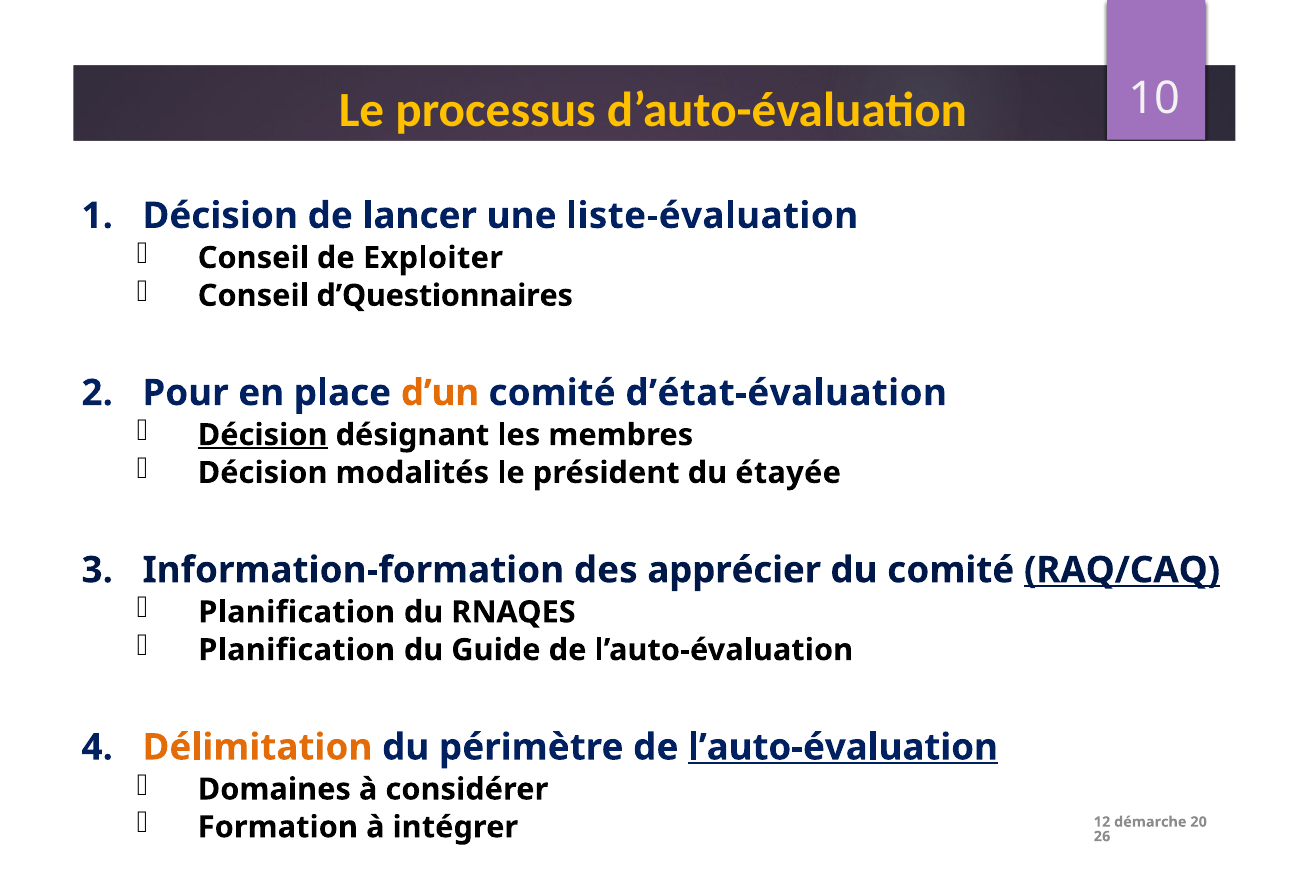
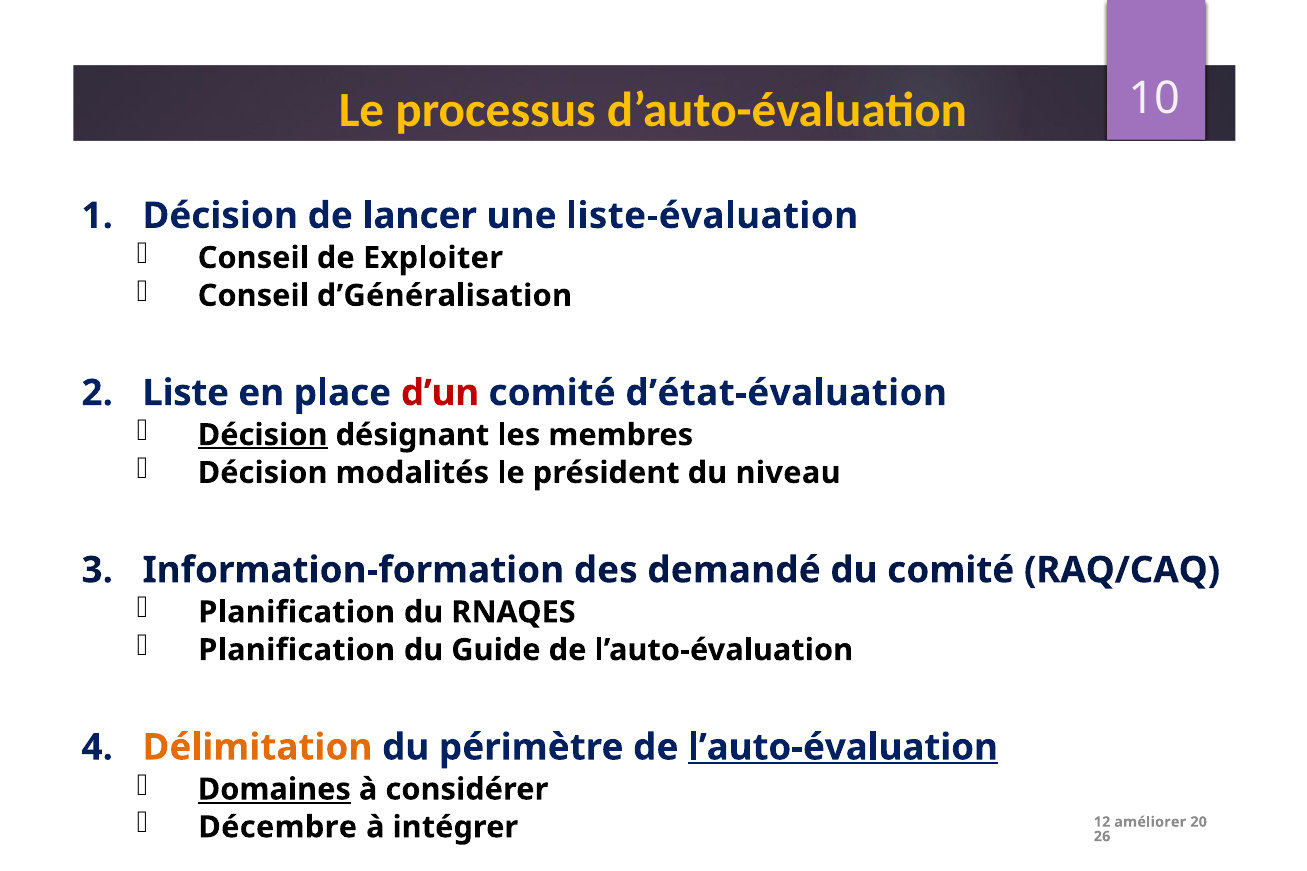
d’Questionnaires: d’Questionnaires -> d’Généralisation (444, 296)
Pour: Pour -> Liste (186, 393)
d’un colour: orange -> red (440, 393)
étayée: étayée -> niveau (788, 473)
apprécier: apprécier -> demandé (734, 570)
RAQ/CAQ underline: present -> none (1122, 570)
Domaines underline: none -> present (274, 790)
Formation: Formation -> Décembre (278, 827)
démarche: démarche -> améliorer (1150, 822)
